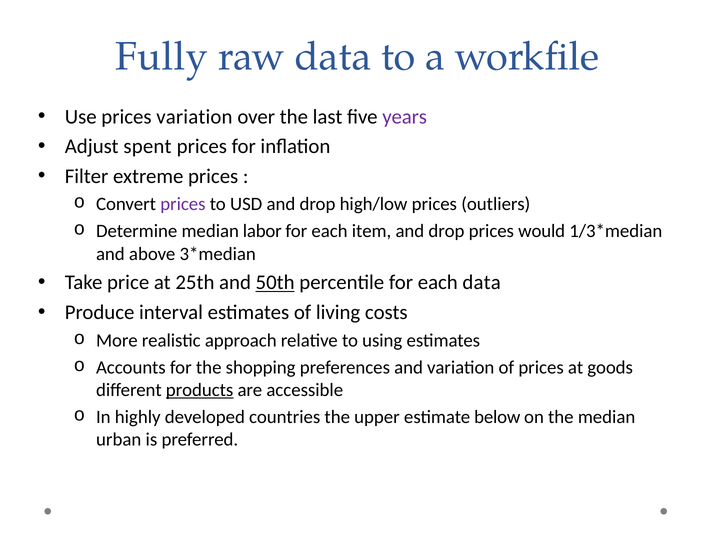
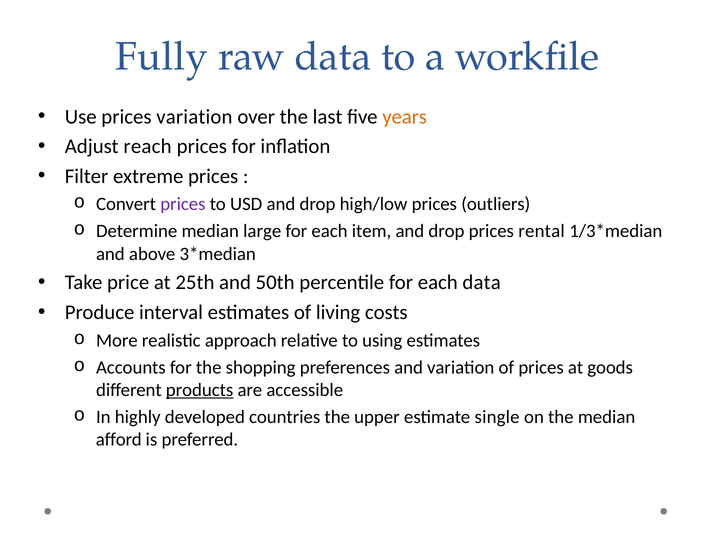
years colour: purple -> orange (405, 117)
spent: spent -> reach (147, 146)
labor: labor -> large (262, 231)
would: would -> rental (542, 231)
50th underline: present -> none (275, 282)
below: below -> single (497, 417)
urban: urban -> afford (119, 439)
